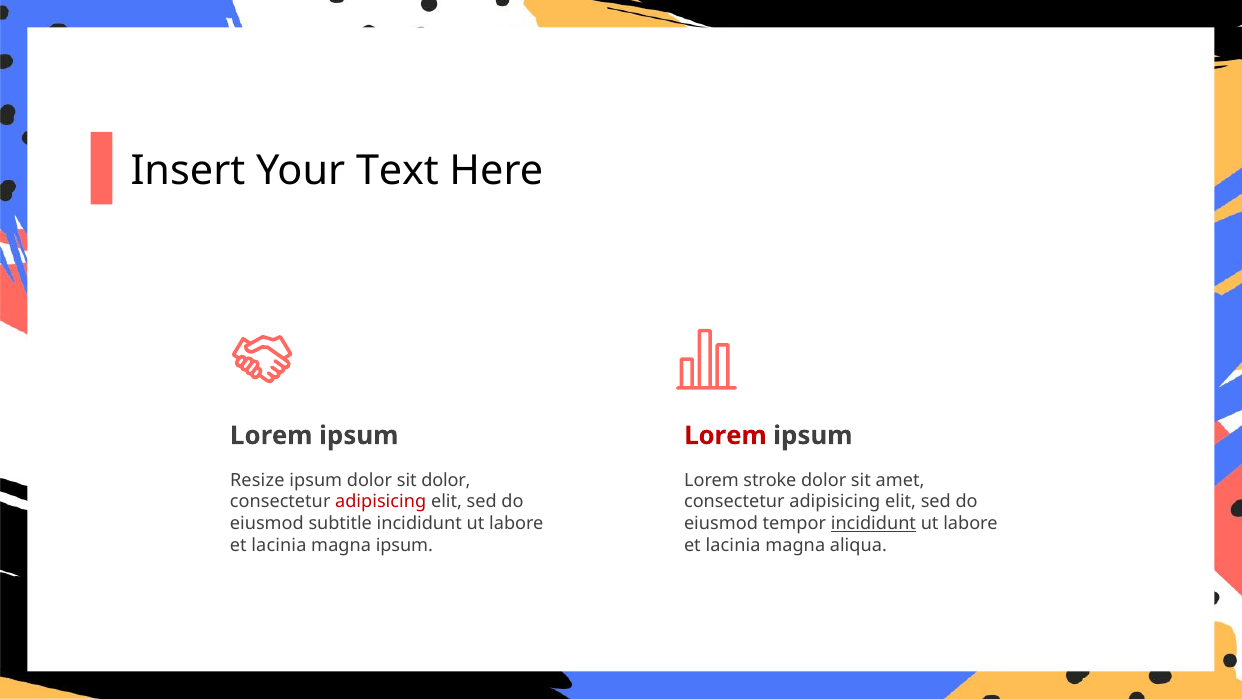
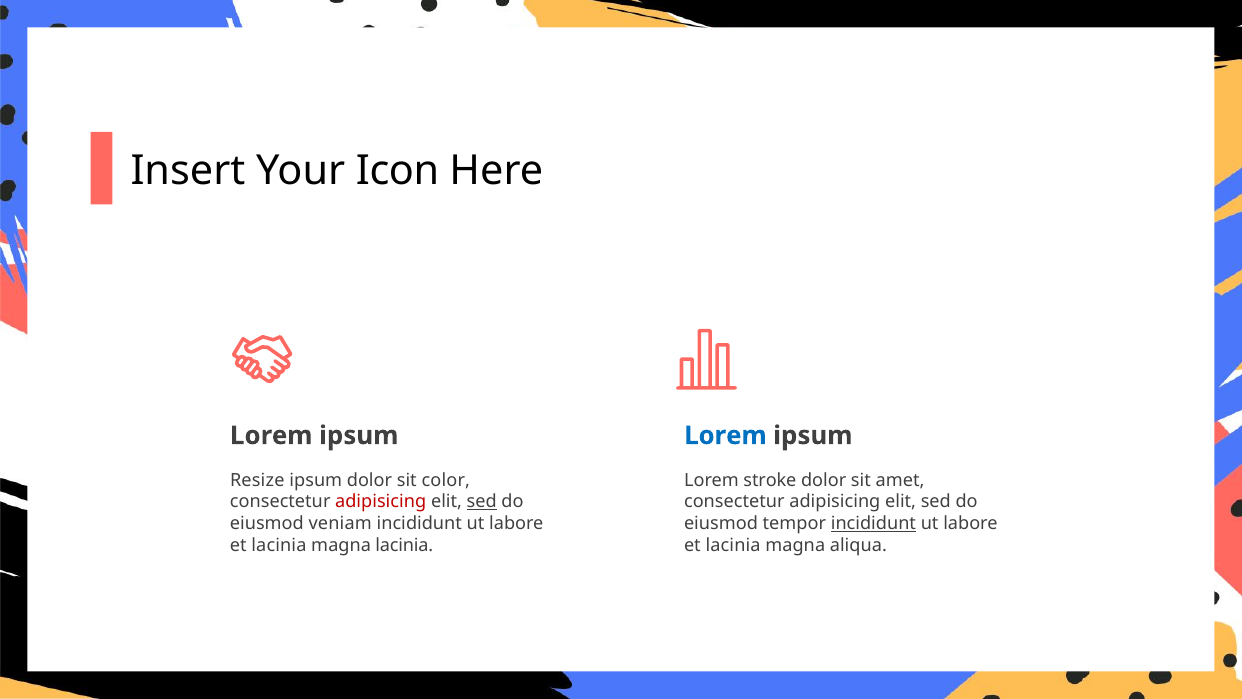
Text: Text -> Icon (398, 171)
Lorem colour: red -> blue (725, 435)
sit dolor: dolor -> color (446, 480)
sed underline: none -> present (482, 502)
subtitle: subtitle -> veniam (340, 523)
magna ipsum: ipsum -> lacinia (404, 545)
